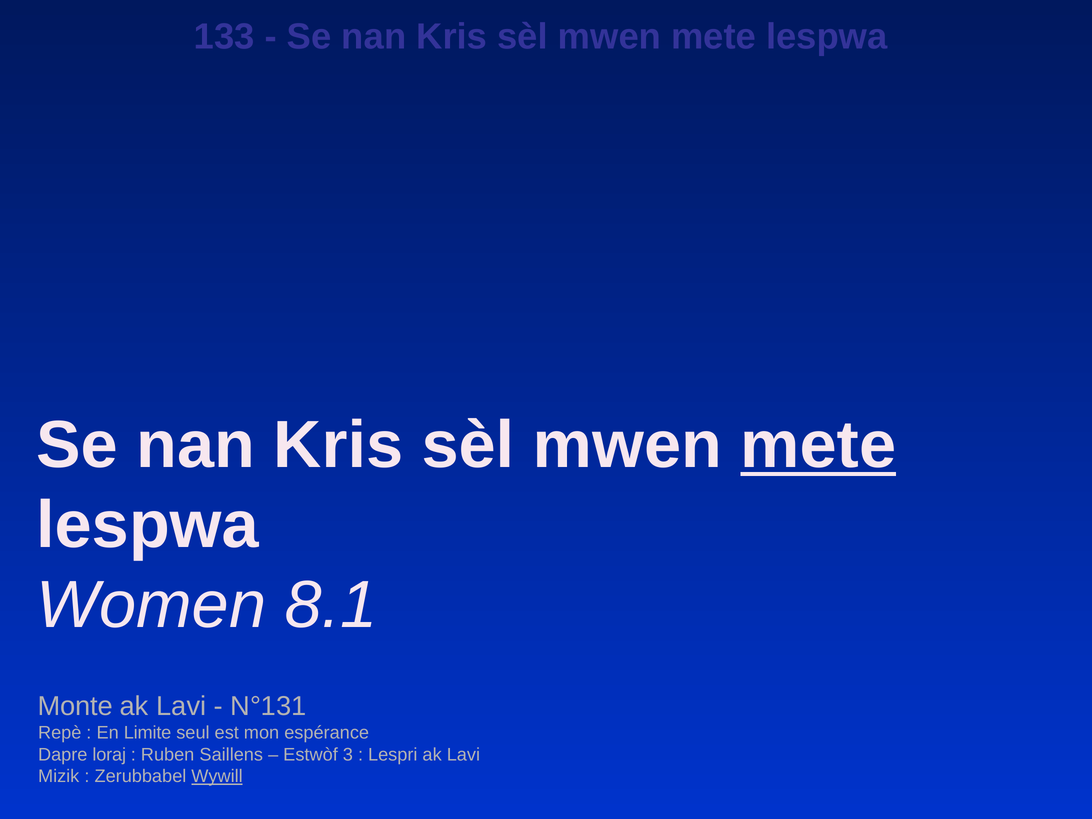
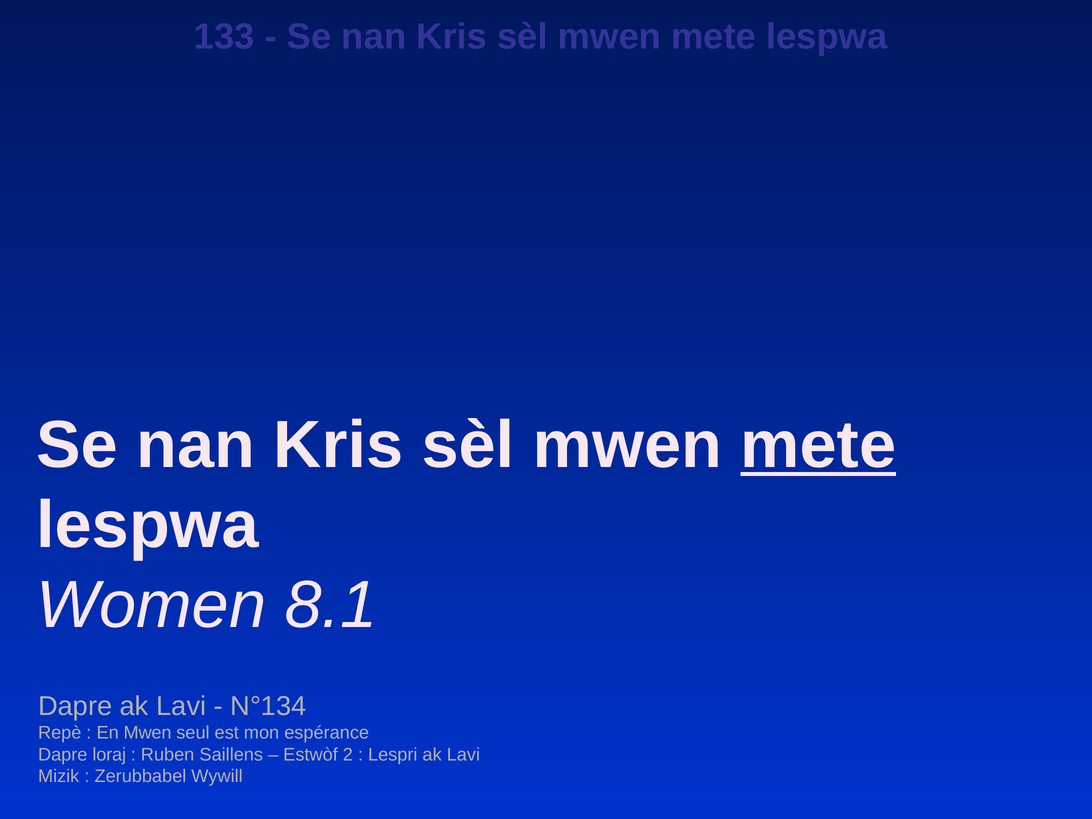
Monte: Monte -> Dapre (75, 706)
N°131: N°131 -> N°134 (268, 706)
En Limite: Limite -> Mwen (148, 733)
3: 3 -> 2 (348, 755)
Wywill underline: present -> none (217, 776)
